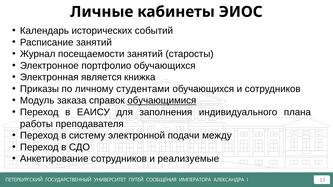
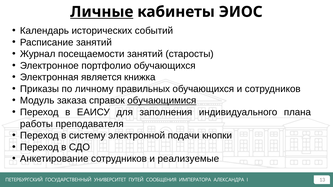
Личные underline: none -> present (102, 12)
студентами: студентами -> правильных (143, 89)
между: между -> кнопки (217, 136)
